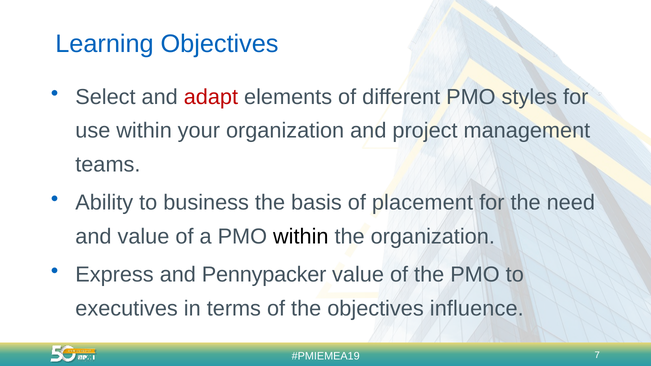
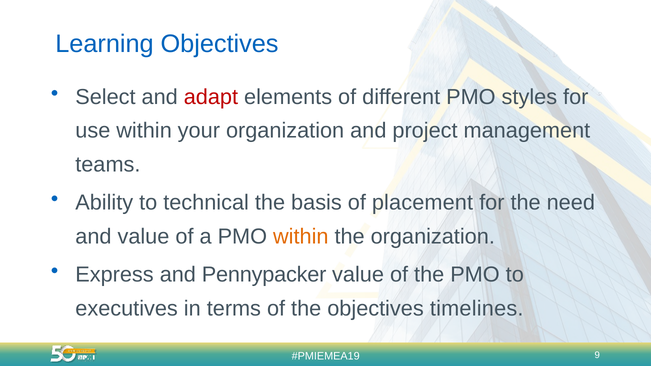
business: business -> technical (206, 203)
within colour: black -> orange (301, 237)
influence: influence -> timelines (477, 309)
7: 7 -> 9 (597, 355)
